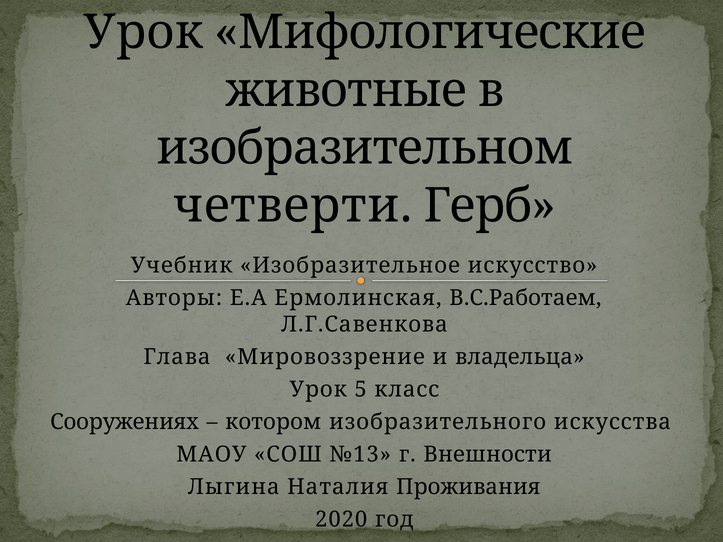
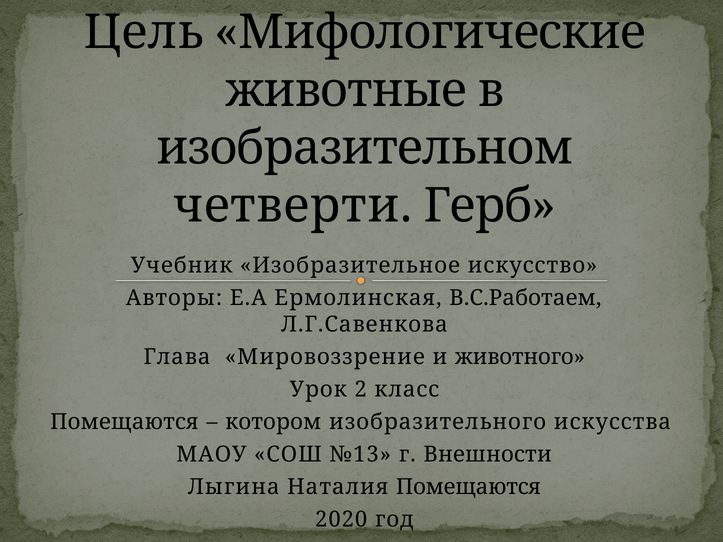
Урок: Урок -> Цель (144, 32)
владельца: владельца -> животного (520, 357)
5: 5 -> 2 (361, 389)
Сооружениях: Сооружениях -> Помещаются (124, 422)
Наталия Проживания: Проживания -> Помещаются (468, 487)
